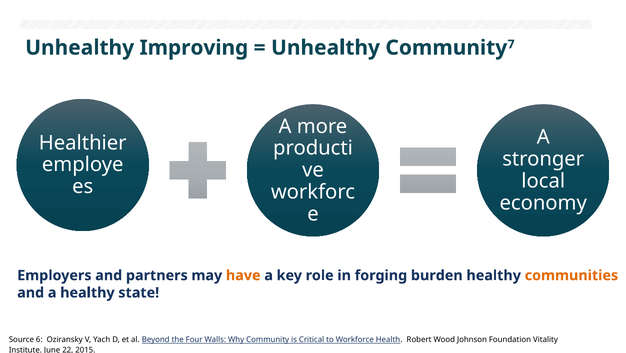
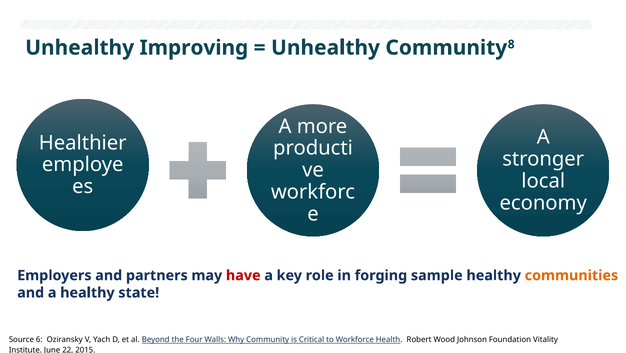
7: 7 -> 8 (511, 44)
have colour: orange -> red (243, 275)
burden: burden -> sample (437, 275)
